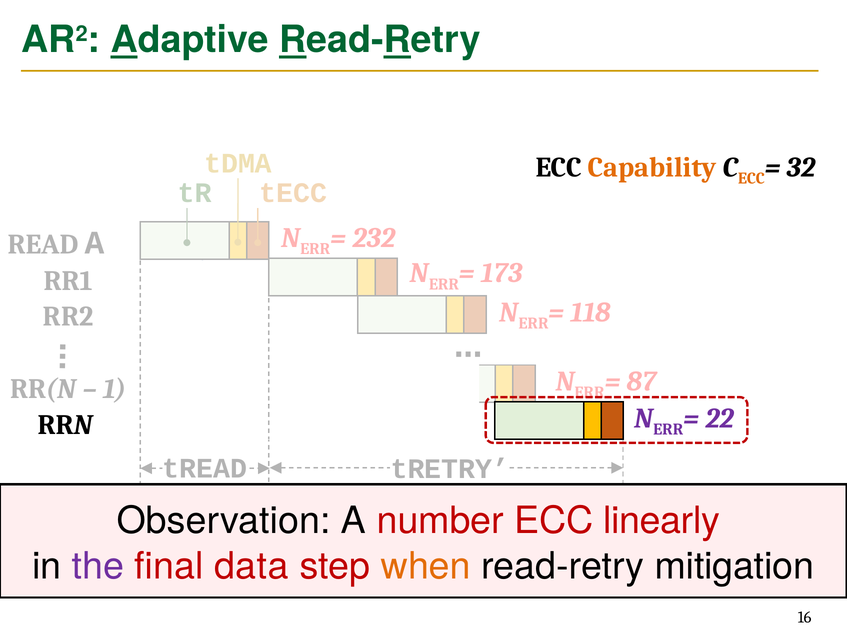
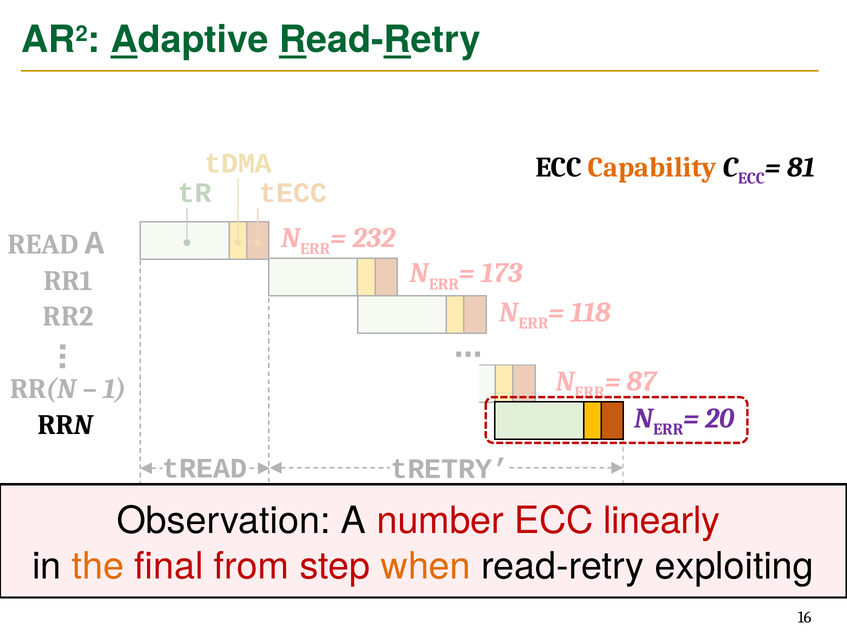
ECC colour: orange -> purple (751, 179)
32: 32 -> 81 (801, 168)
22: 22 -> 20 (720, 419)
the colour: purple -> orange (98, 566)
data: data -> from (252, 566)
mitigation: mitigation -> exploiting (734, 566)
